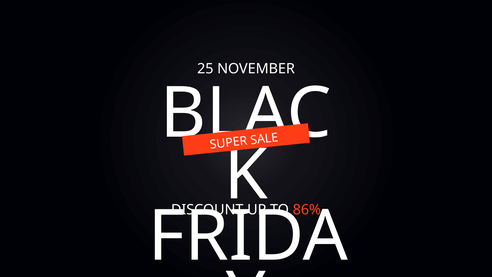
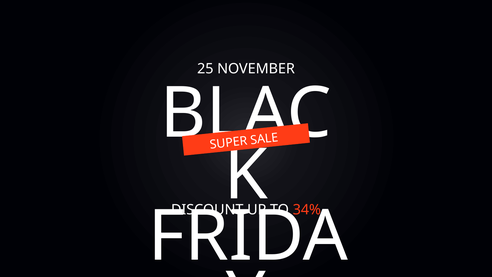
86%: 86% -> 34% (307, 210)
